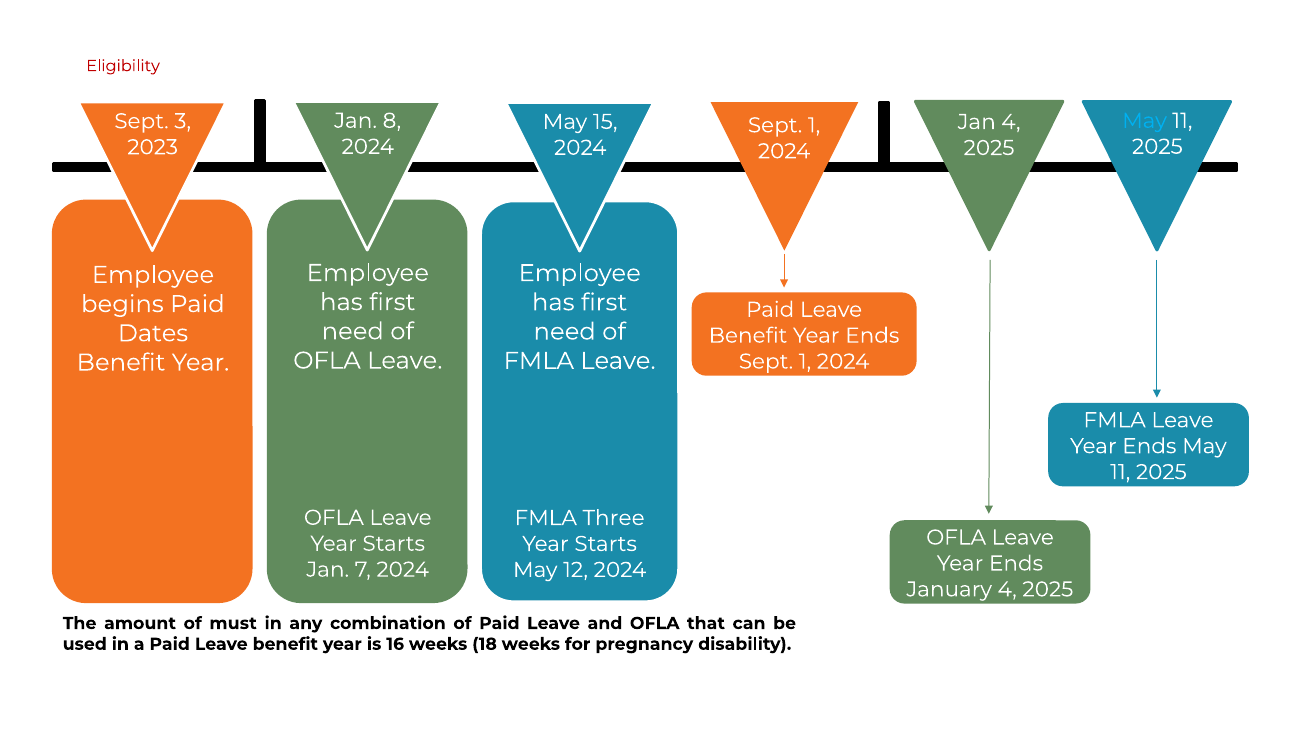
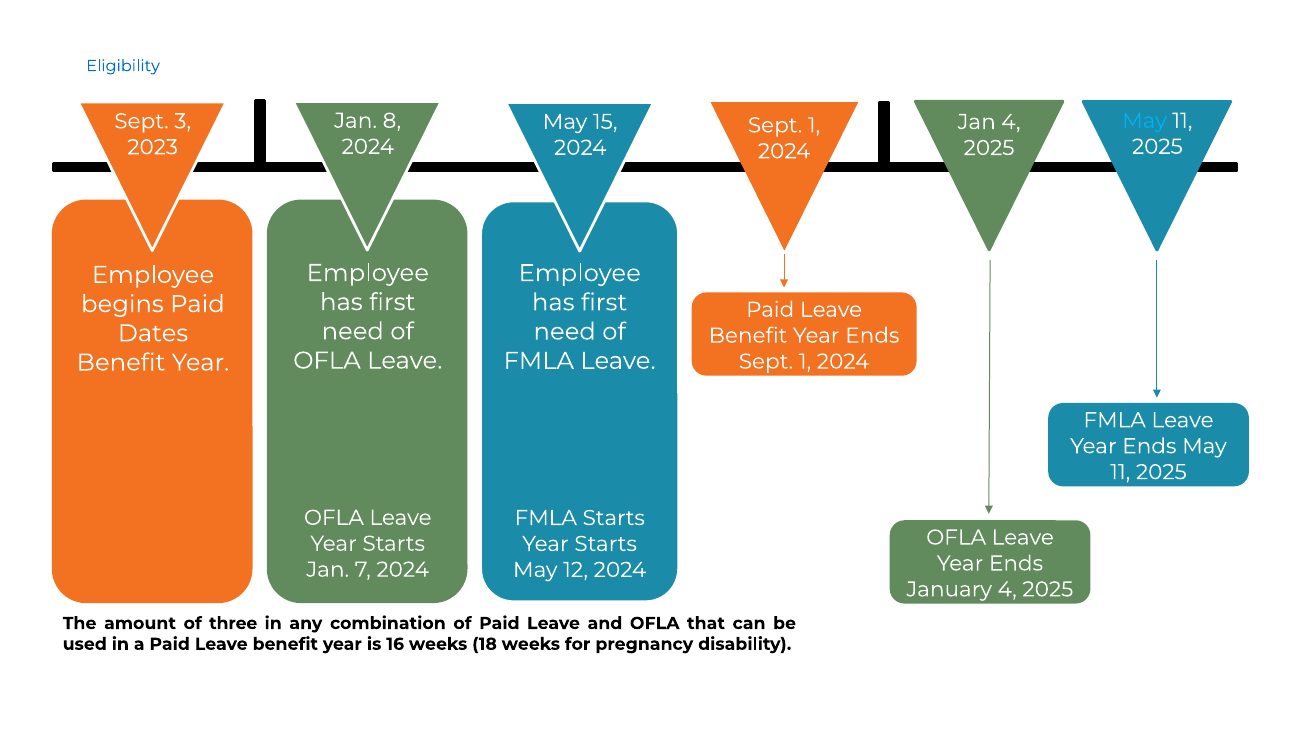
Eligibility colour: red -> blue (123, 66)
FMLA Three: Three -> Starts (614, 518)
must: must -> three (233, 624)
